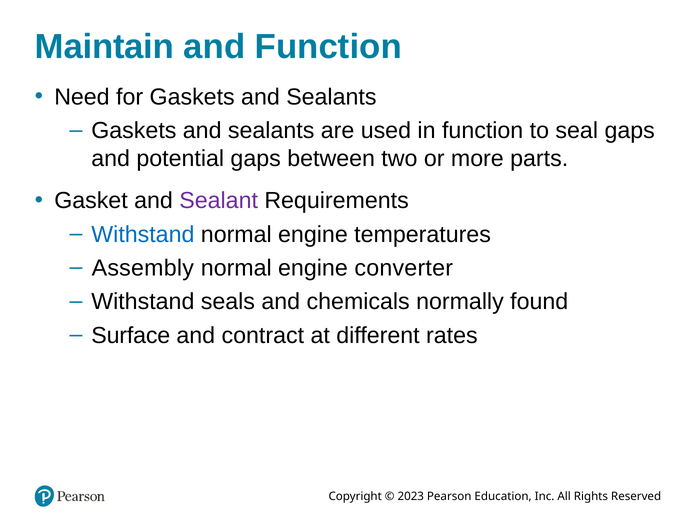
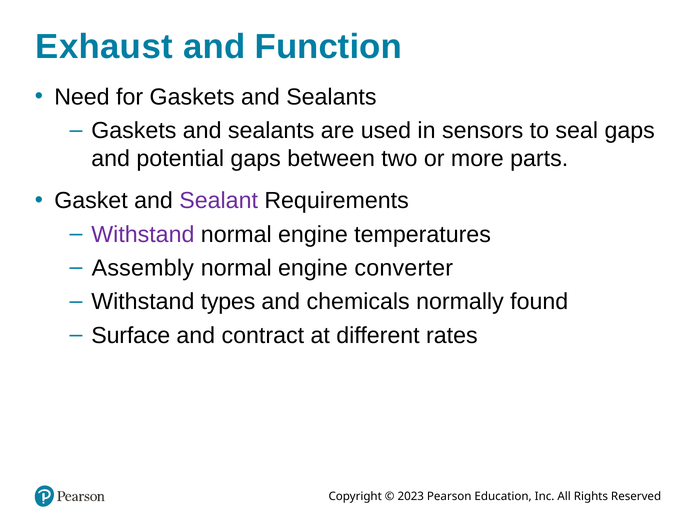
Maintain: Maintain -> Exhaust (104, 47)
in function: function -> sensors (483, 131)
Withstand colour: blue -> purple (143, 234)
seals: seals -> types (228, 302)
